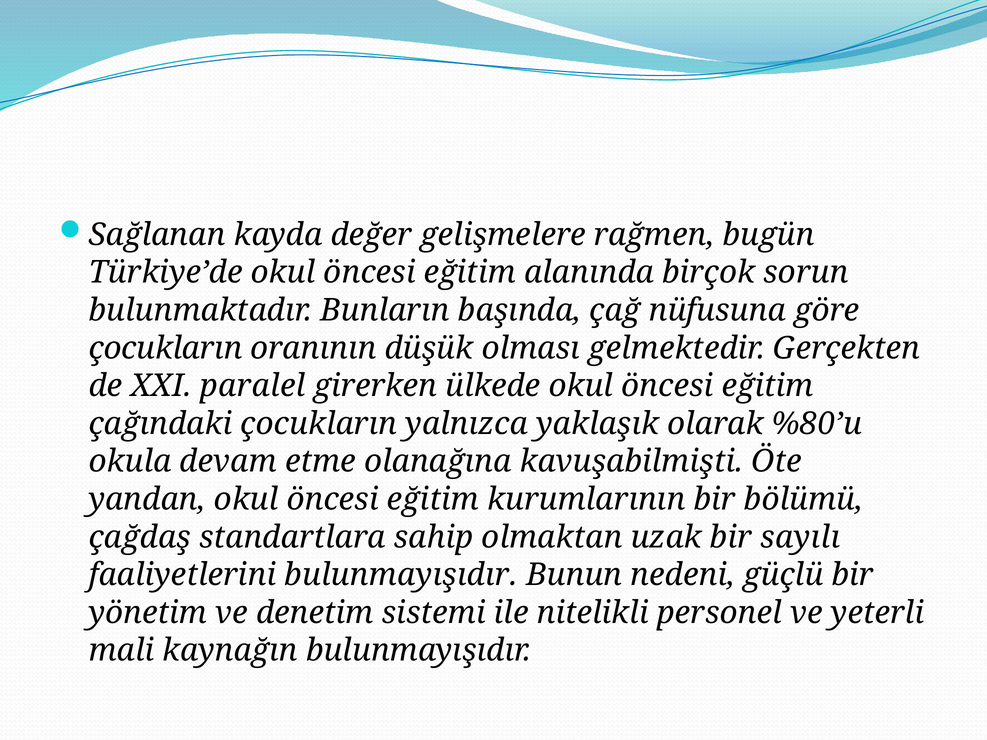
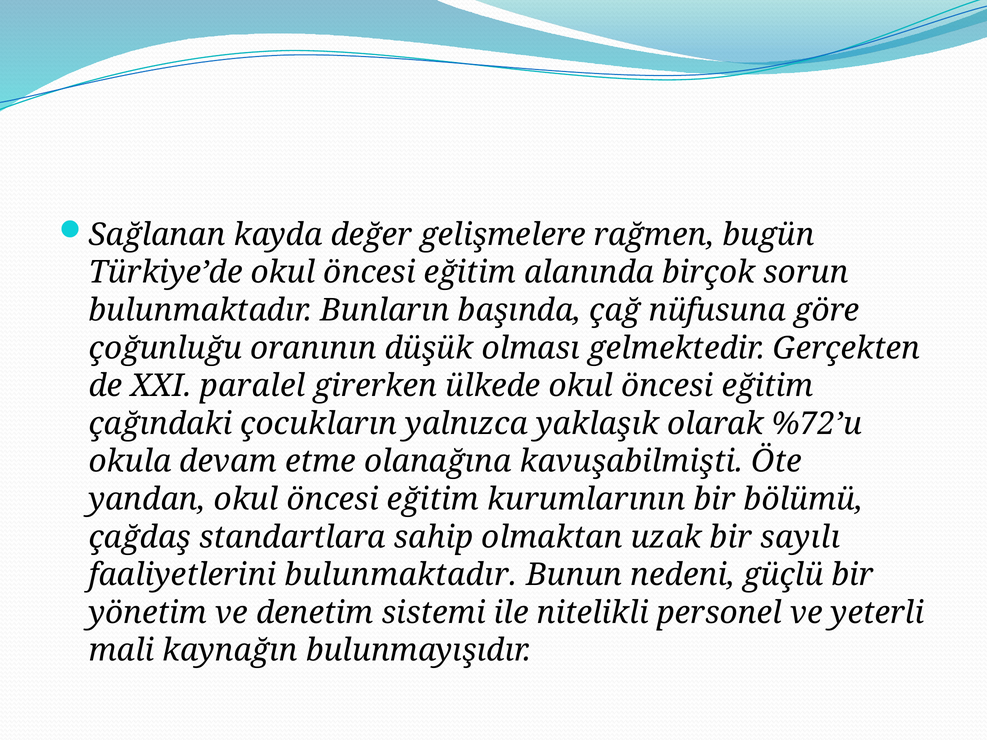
çocukların: çocukların -> çoğunluğu (165, 348)
%80’u: %80’u -> %72’u (817, 424)
faaliyetlerini bulunmayışıdır: bulunmayışıdır -> bulunmaktadır (401, 575)
